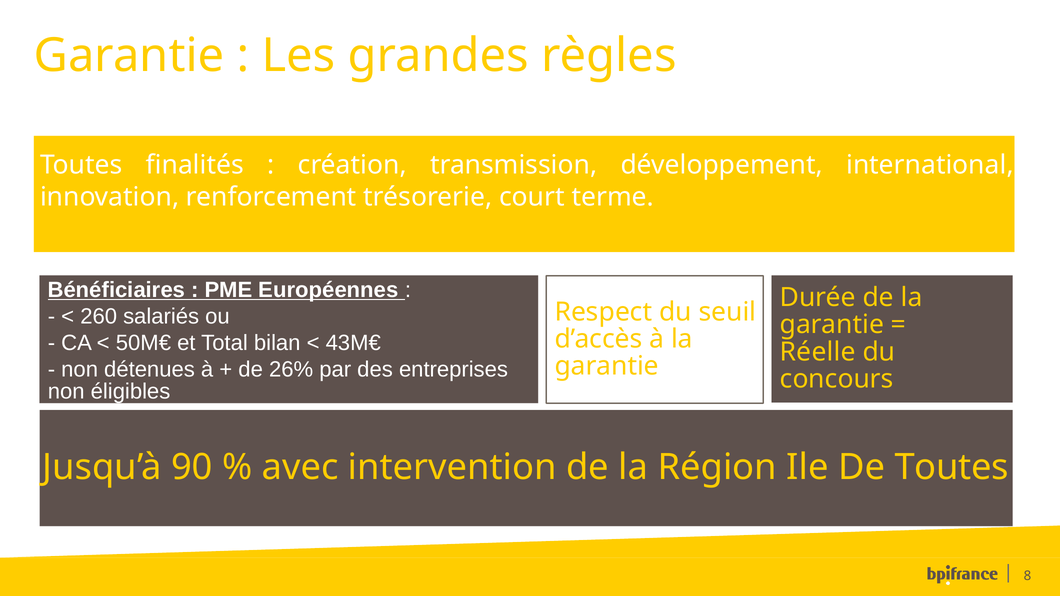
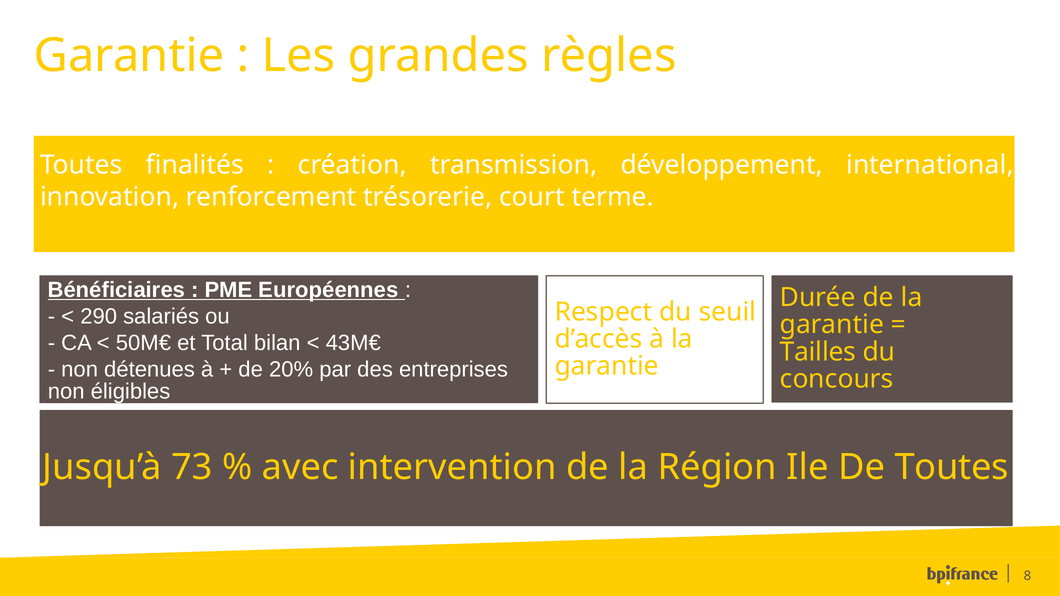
260: 260 -> 290 (99, 316)
Réelle: Réelle -> Tailles (818, 352)
26%: 26% -> 20% (291, 369)
90: 90 -> 73 (192, 467)
